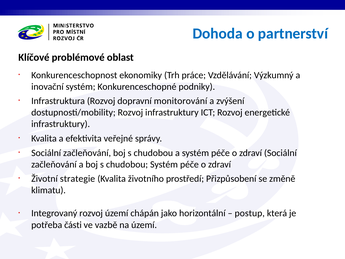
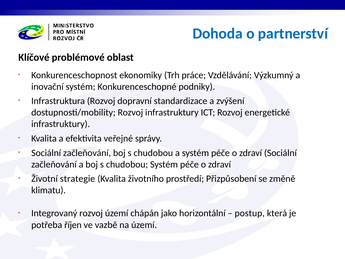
monitorování: monitorování -> standardizace (181, 101)
části: části -> říjen (73, 225)
